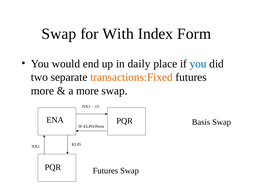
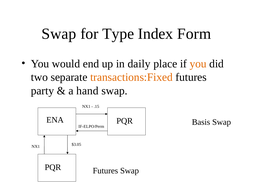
With: With -> Type (118, 34)
you colour: blue -> orange (198, 64)
more: more -> party (43, 91)
a more: more -> hand (87, 91)
